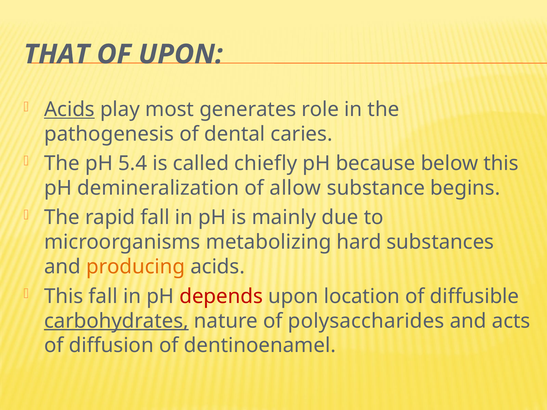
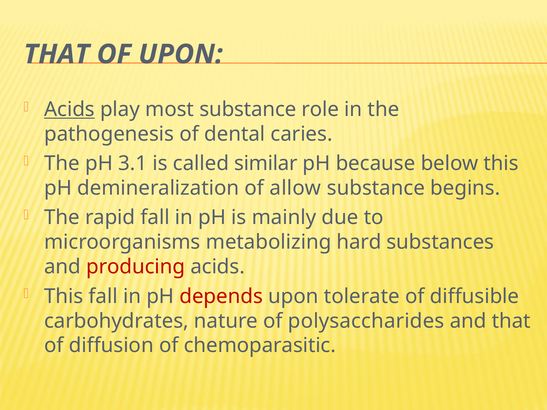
most generates: generates -> substance (248, 109)
5.4: 5.4 -> 3.1 (133, 164)
chiefly: chiefly -> similar (266, 164)
producing colour: orange -> red (136, 267)
location: location -> tolerate (362, 296)
carbohydrates underline: present -> none (116, 321)
and acts: acts -> that (511, 321)
dentinoenamel: dentinoenamel -> chemoparasitic (260, 346)
